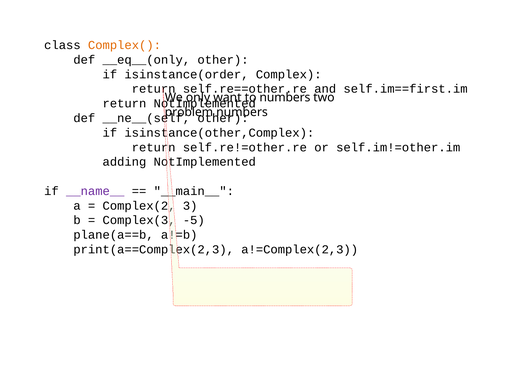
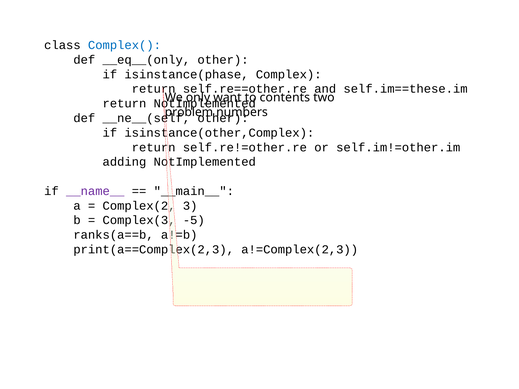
Complex( colour: orange -> blue (124, 45)
isinstance(order: isinstance(order -> isinstance(phase (187, 74)
self.im==first.im: self.im==first.im -> self.im==these.im (406, 89)
numbers: numbers -> contents (285, 98)
plane(a==b: plane(a==b -> ranks(a==b (114, 235)
